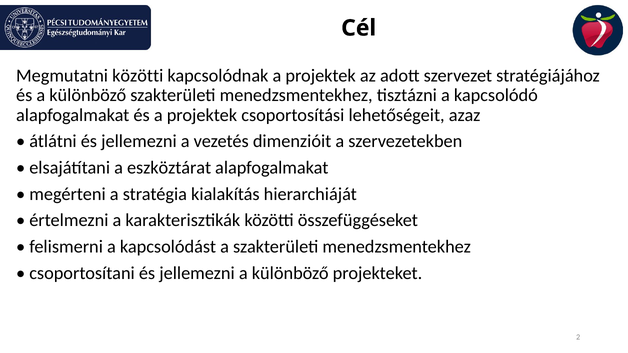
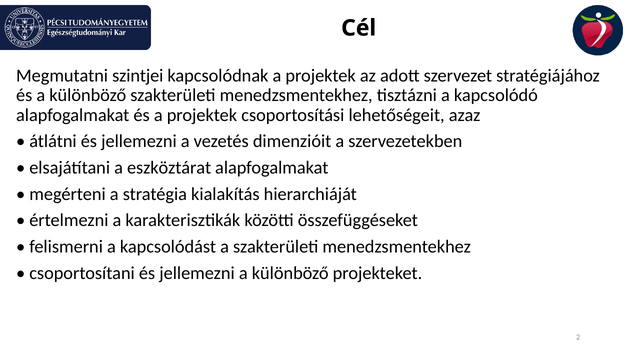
Megmutatni közötti: közötti -> szintjei (138, 76)
